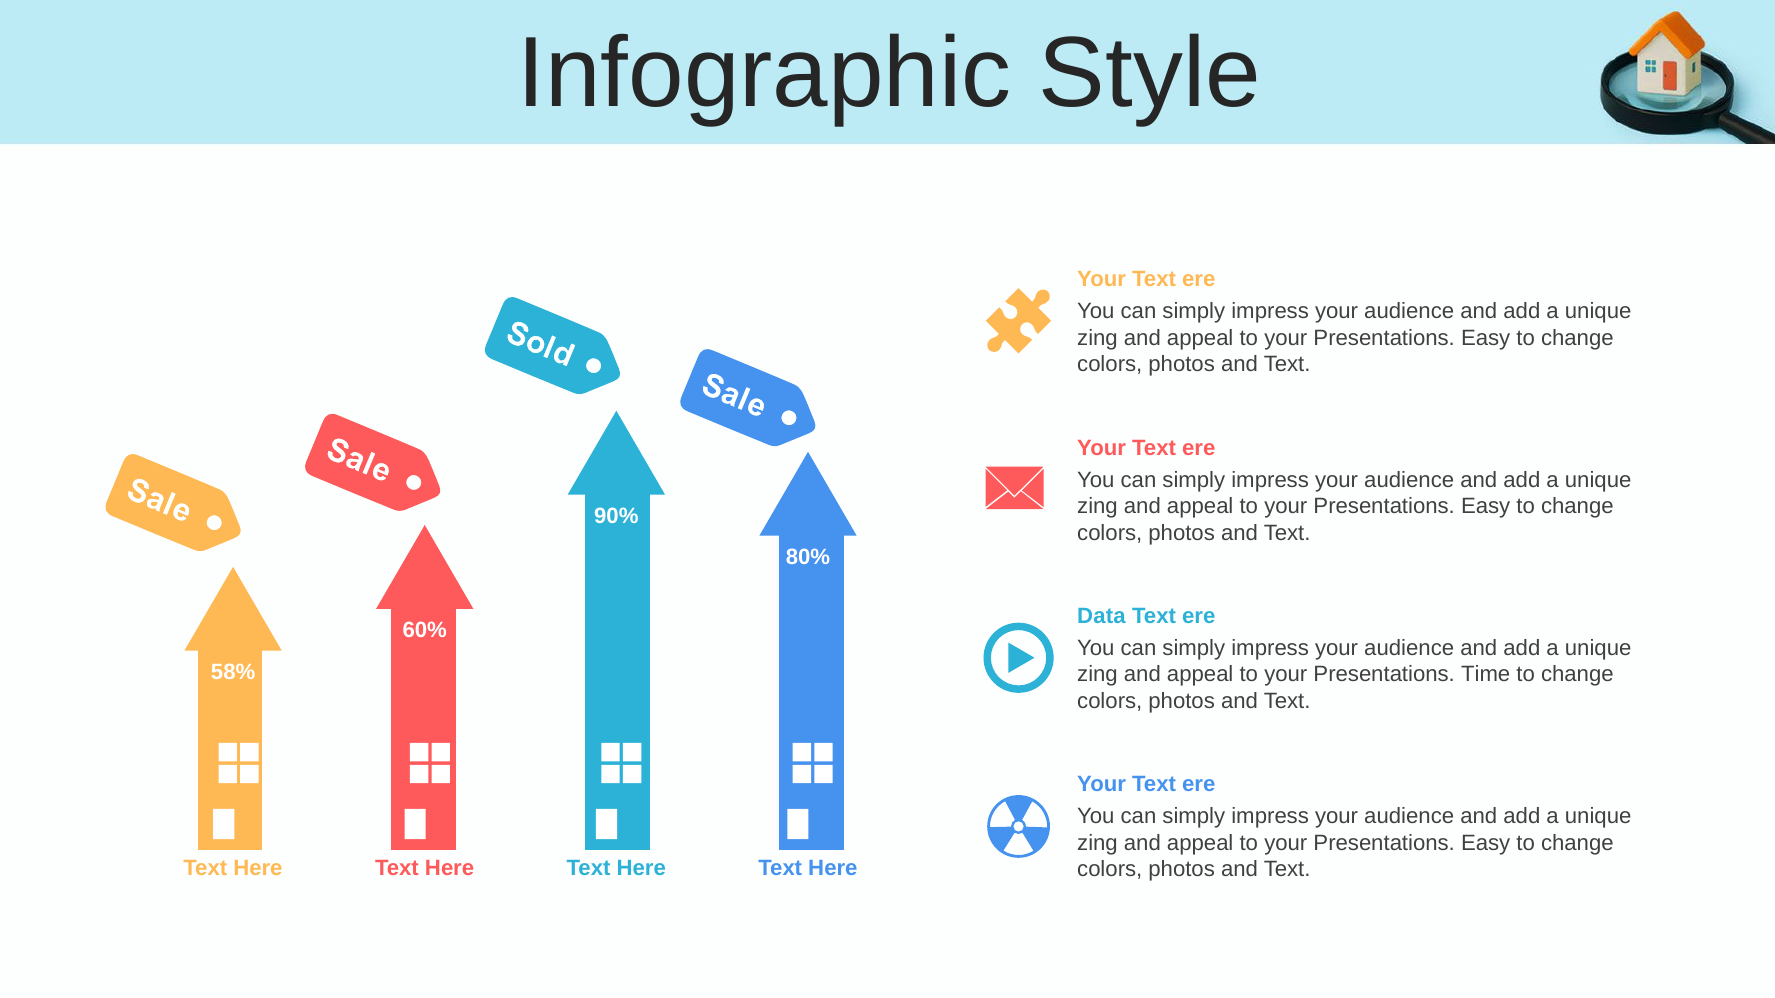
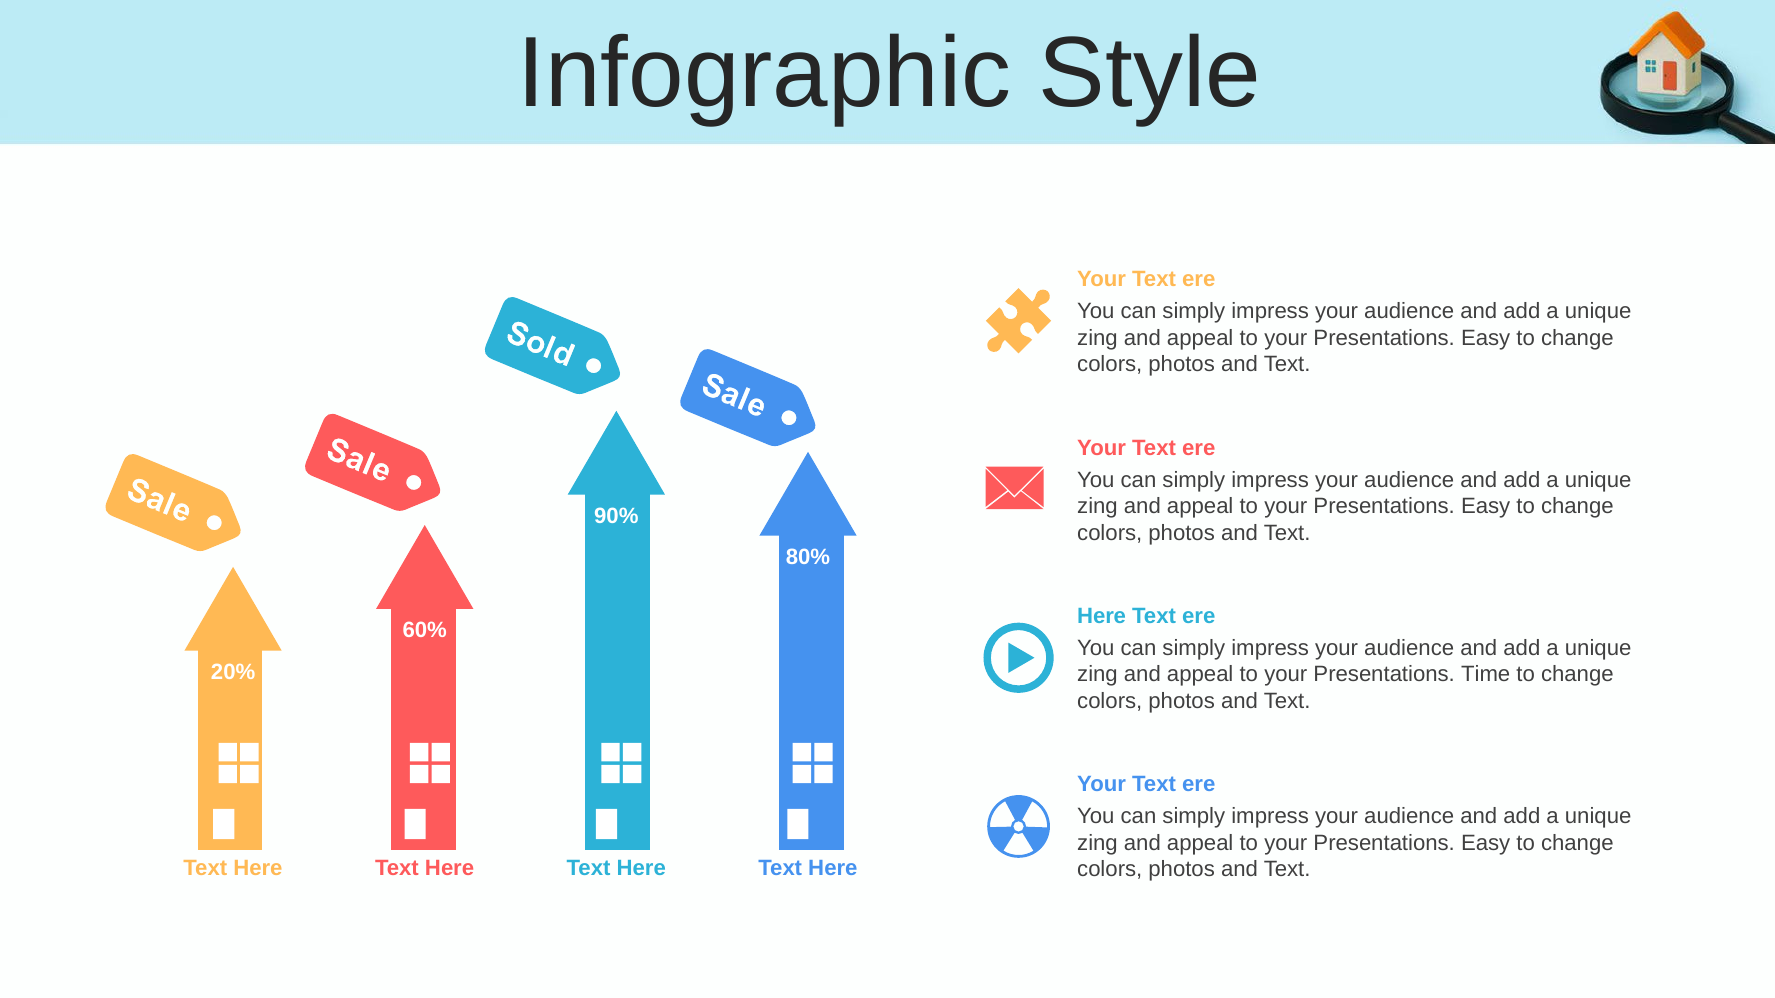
Data: Data -> Here (1102, 616)
58%: 58% -> 20% (233, 673)
